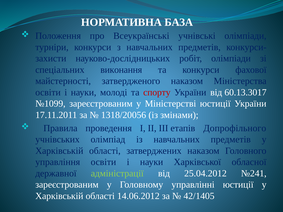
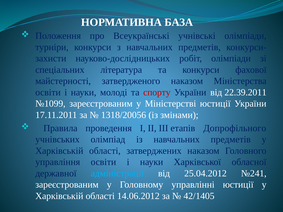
виконання: виконання -> література (121, 70)
60.13.3017: 60.13.3017 -> 22.39.2011 (246, 92)
адміністрації colour: light green -> light blue (117, 174)
